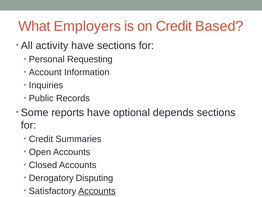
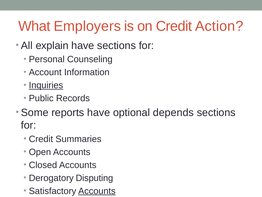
Based: Based -> Action (219, 26)
activity: activity -> explain (52, 45)
Requesting: Requesting -> Counseling (90, 59)
Inquiries underline: none -> present (46, 85)
